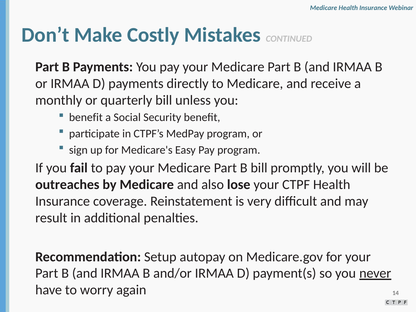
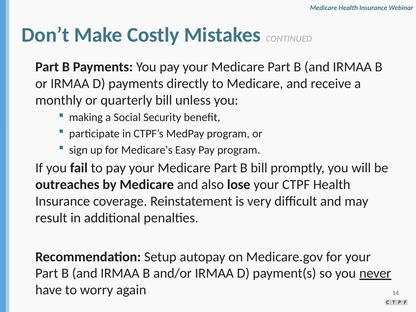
benefit: benefit -> making (86, 117)
